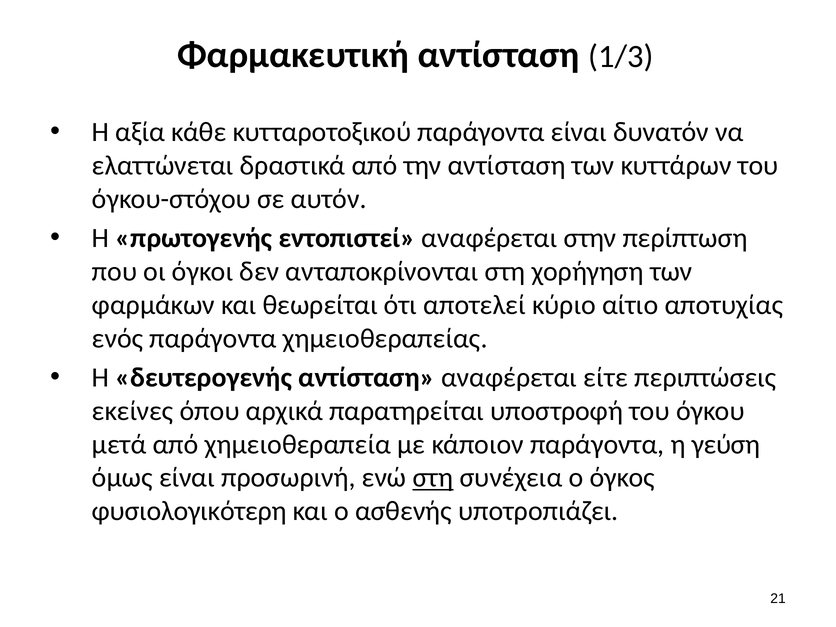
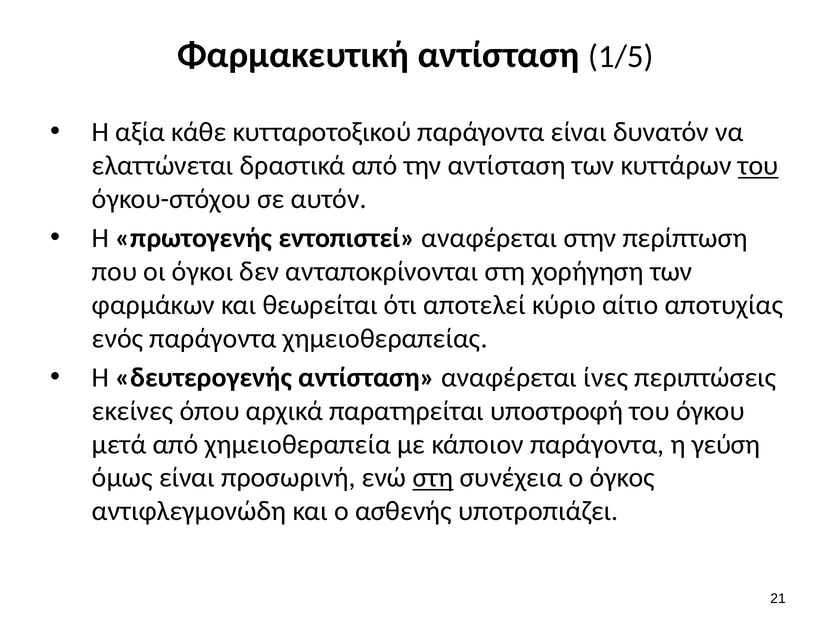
1/3: 1/3 -> 1/5 (621, 56)
του underline: none -> present (758, 166)
είτε: είτε -> ίνες (606, 377)
φυσιολογικότερη: φυσιολογικότερη -> αντιφλεγμονώδη (189, 511)
